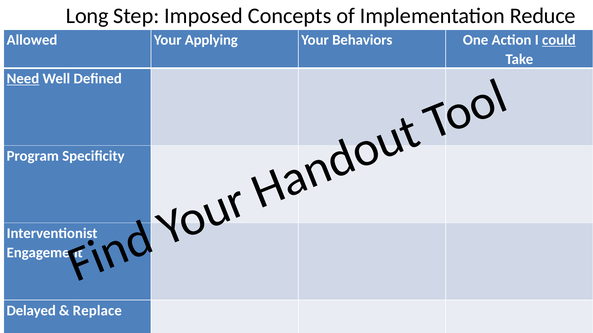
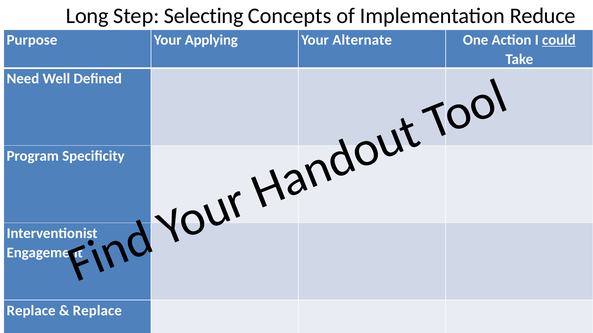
Imposed: Imposed -> Selecting (204, 16)
Allowed: Allowed -> Purpose (32, 40)
Behaviors: Behaviors -> Alternate (362, 40)
Need underline: present -> none (23, 79)
Delayed: Delayed -> Replace (31, 311)
